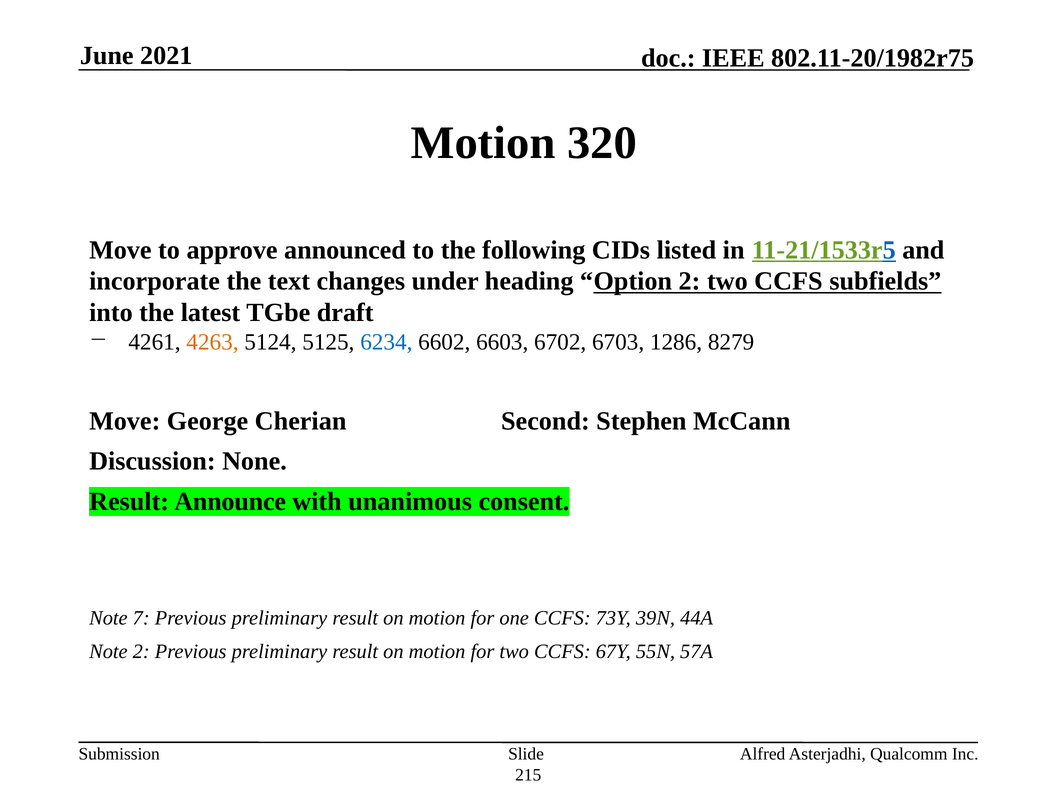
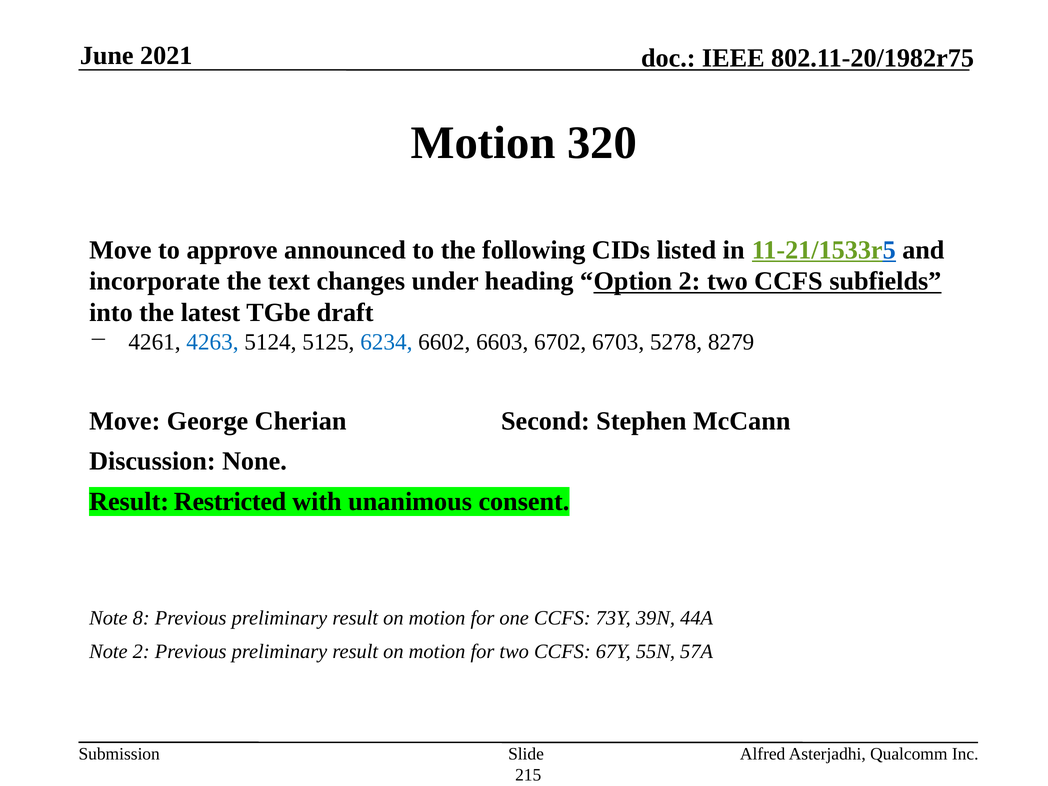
4263 colour: orange -> blue (212, 342)
1286: 1286 -> 5278 (676, 342)
Announce: Announce -> Restricted (230, 501)
7: 7 -> 8 (141, 618)
